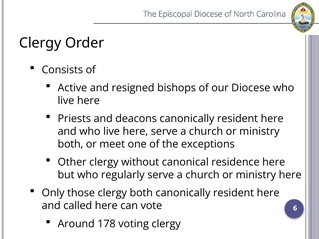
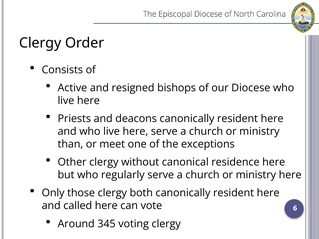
both: both -> than (70, 144)
178: 178 -> 345 (106, 224)
